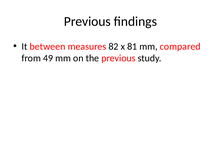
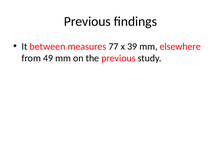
82: 82 -> 77 (113, 46)
81: 81 -> 39 (132, 46)
compared: compared -> elsewhere (180, 46)
